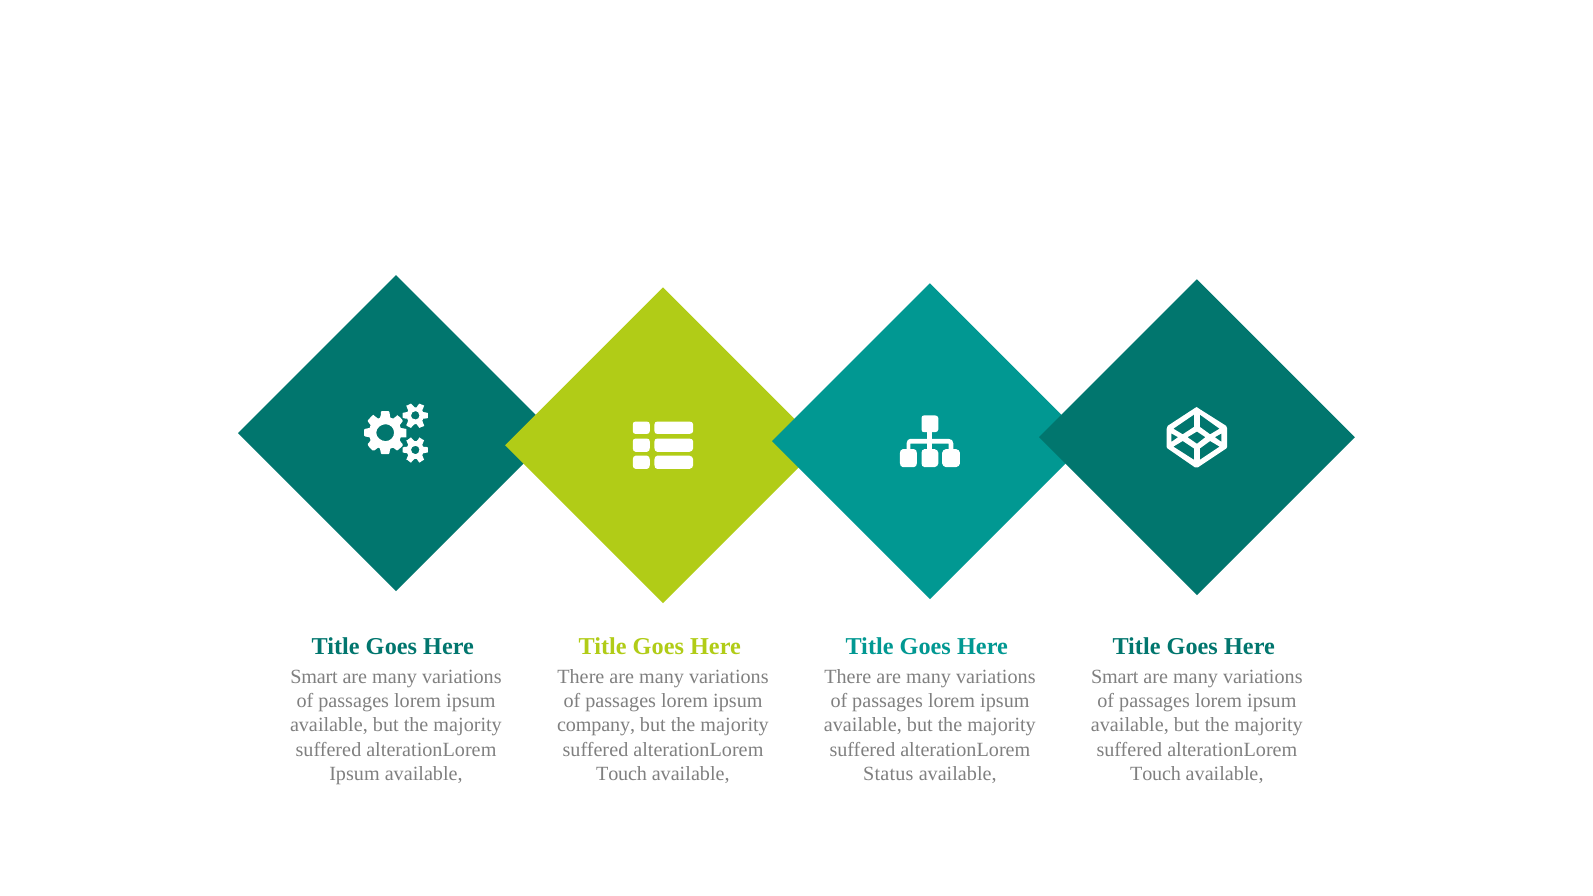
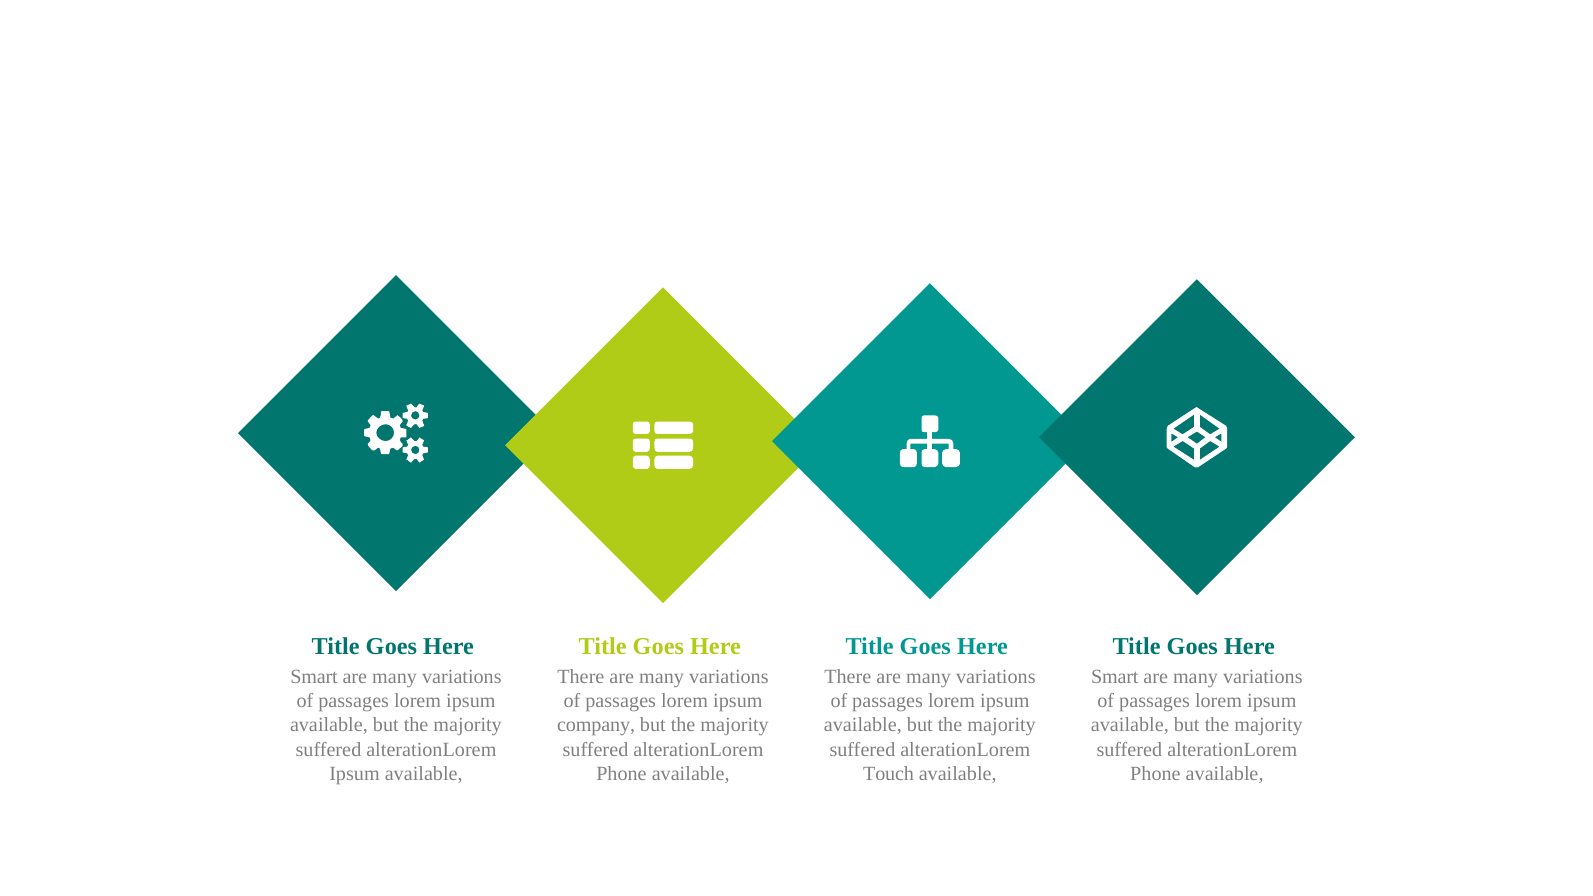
Touch: Touch -> Phone (621, 774)
Status: Status -> Touch (889, 774)
Touch: Touch -> Phone (1155, 774)
